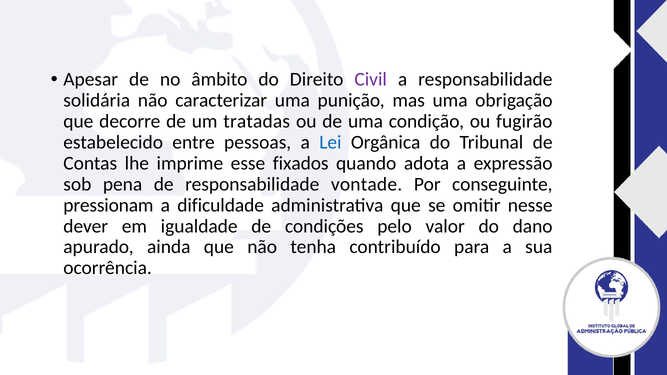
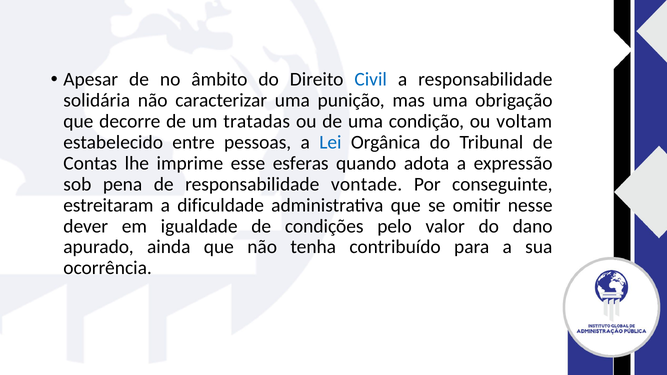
Civil colour: purple -> blue (371, 79)
fugirão: fugirão -> voltam (524, 121)
fixados: fixados -> esferas (301, 163)
pressionam: pressionam -> estreitaram (108, 205)
